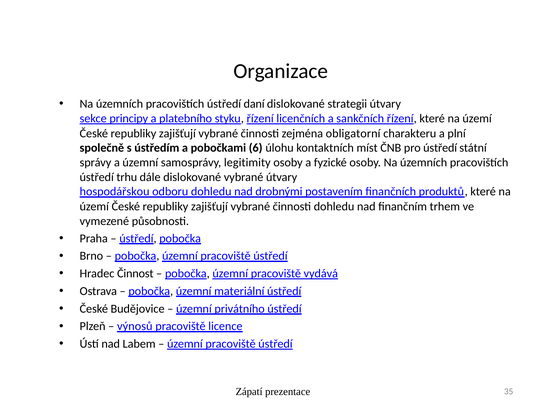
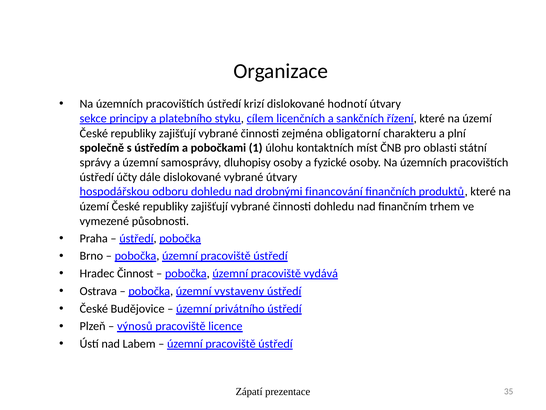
daní: daní -> krizí (254, 104)
strategii: strategii -> hodnotí (347, 104)
styku řízení: řízení -> cílem (260, 118)
6: 6 -> 1 (256, 148)
pro ústředí: ústředí -> oblasti (440, 148)
legitimity: legitimity -> dluhopisy (247, 162)
trhu: trhu -> účty (127, 177)
postavením: postavením -> financování (334, 191)
materiální: materiální -> vystaveny (239, 291)
